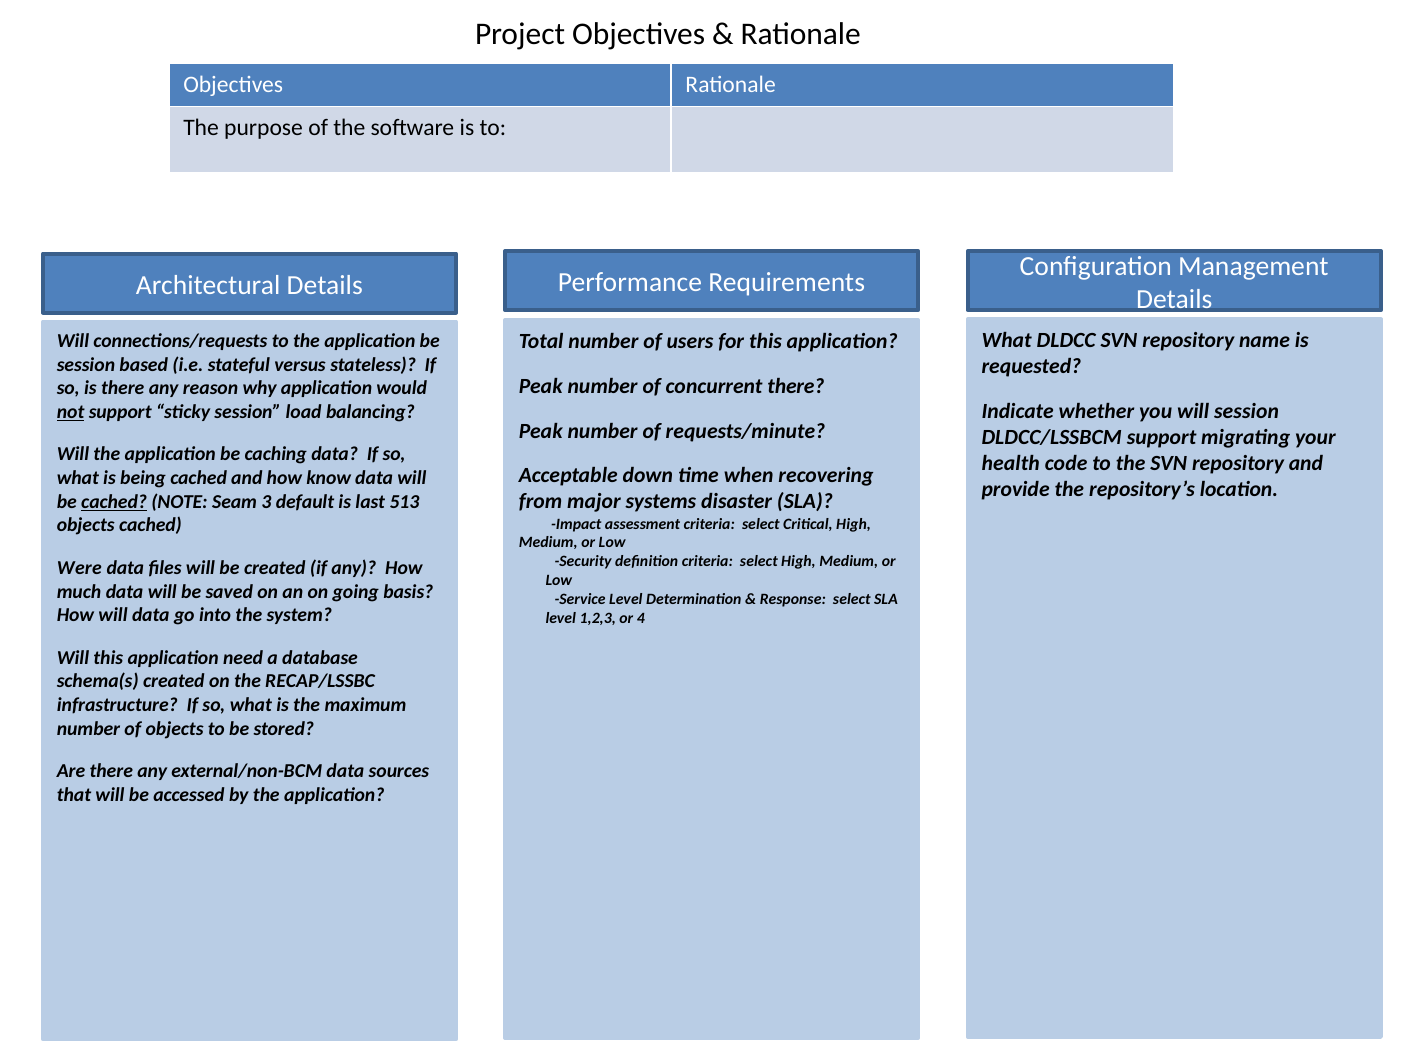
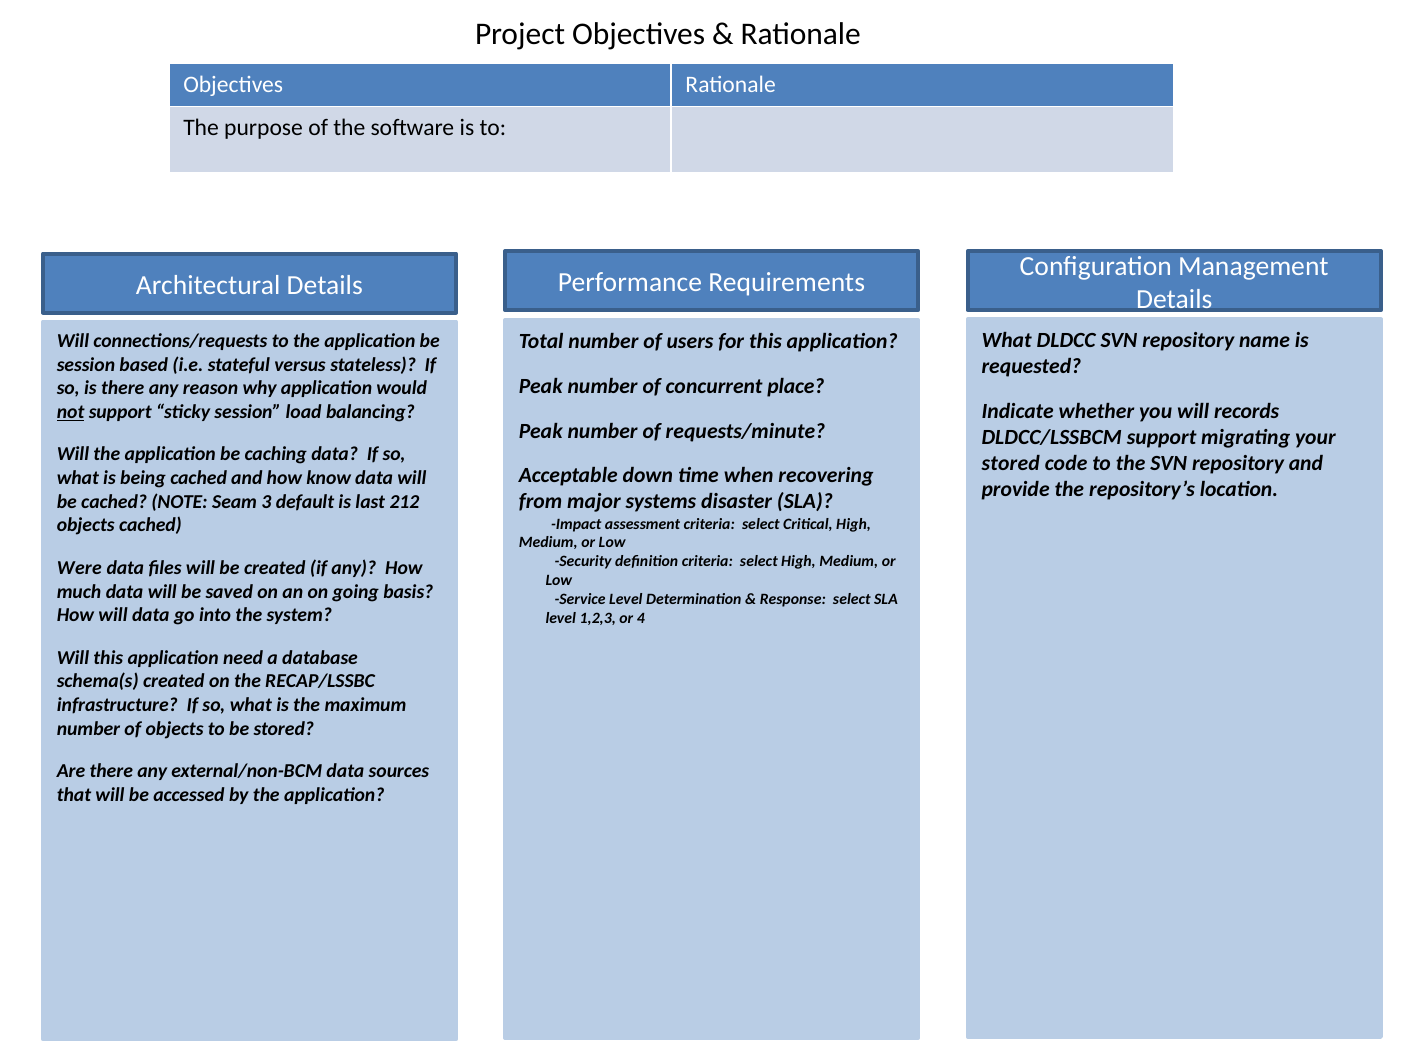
concurrent there: there -> place (796, 386)
will session: session -> records (1247, 412)
health: health -> stored (1011, 464)
cached underline: present -> none (114, 502)
513: 513 -> 212 (404, 502)
